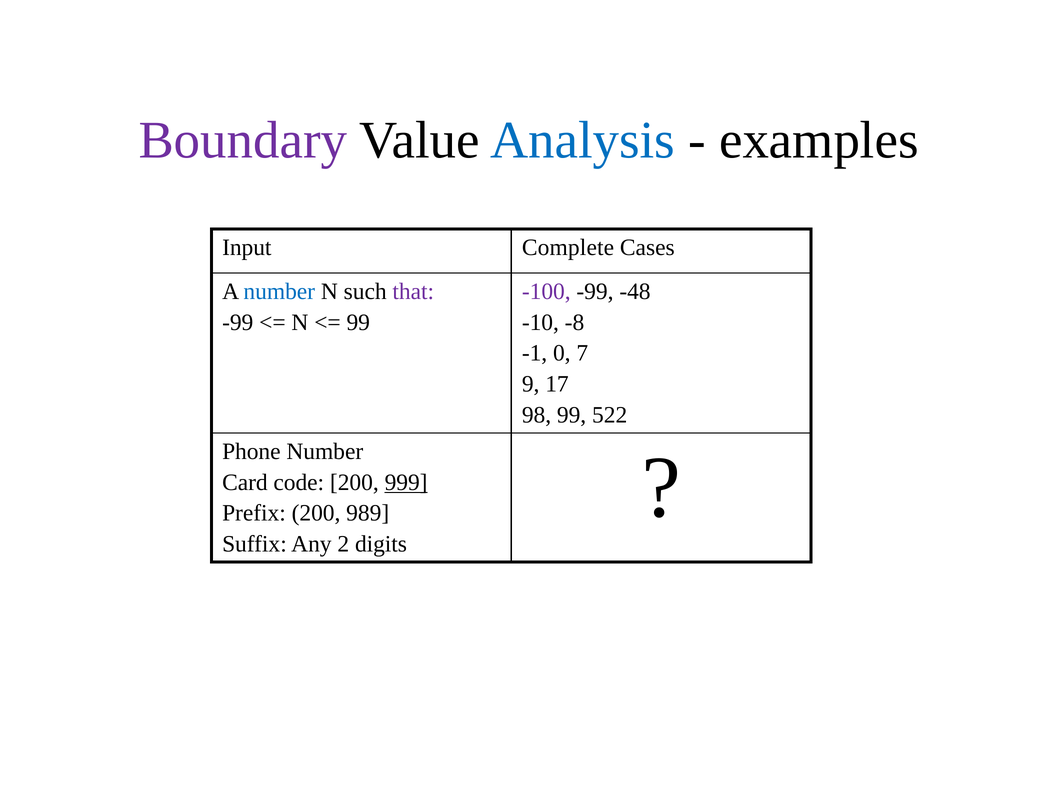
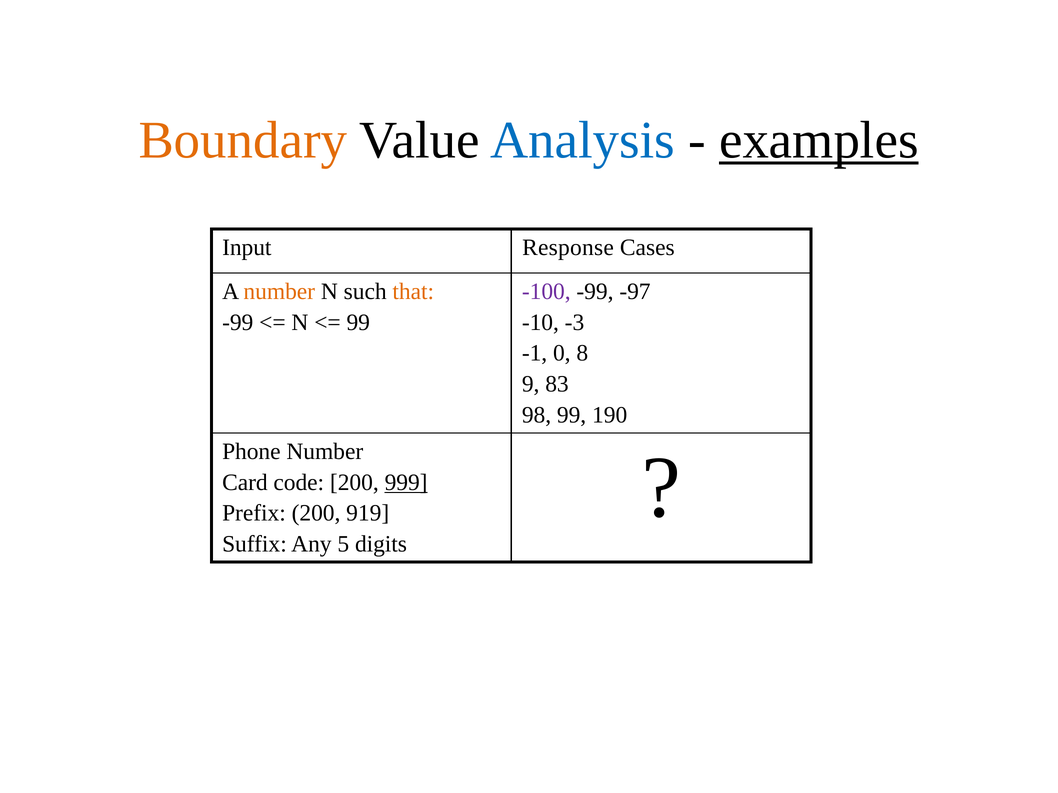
Boundary colour: purple -> orange (243, 140)
examples underline: none -> present (819, 140)
Complete: Complete -> Response (568, 248)
number colour: blue -> orange (279, 292)
that colour: purple -> orange (413, 292)
-48: -48 -> -97 (635, 292)
-8: -8 -> -3 (575, 323)
7: 7 -> 8 (582, 353)
17: 17 -> 83 (557, 384)
522: 522 -> 190 (610, 415)
989: 989 -> 919 (368, 514)
2: 2 -> 5 (343, 544)
